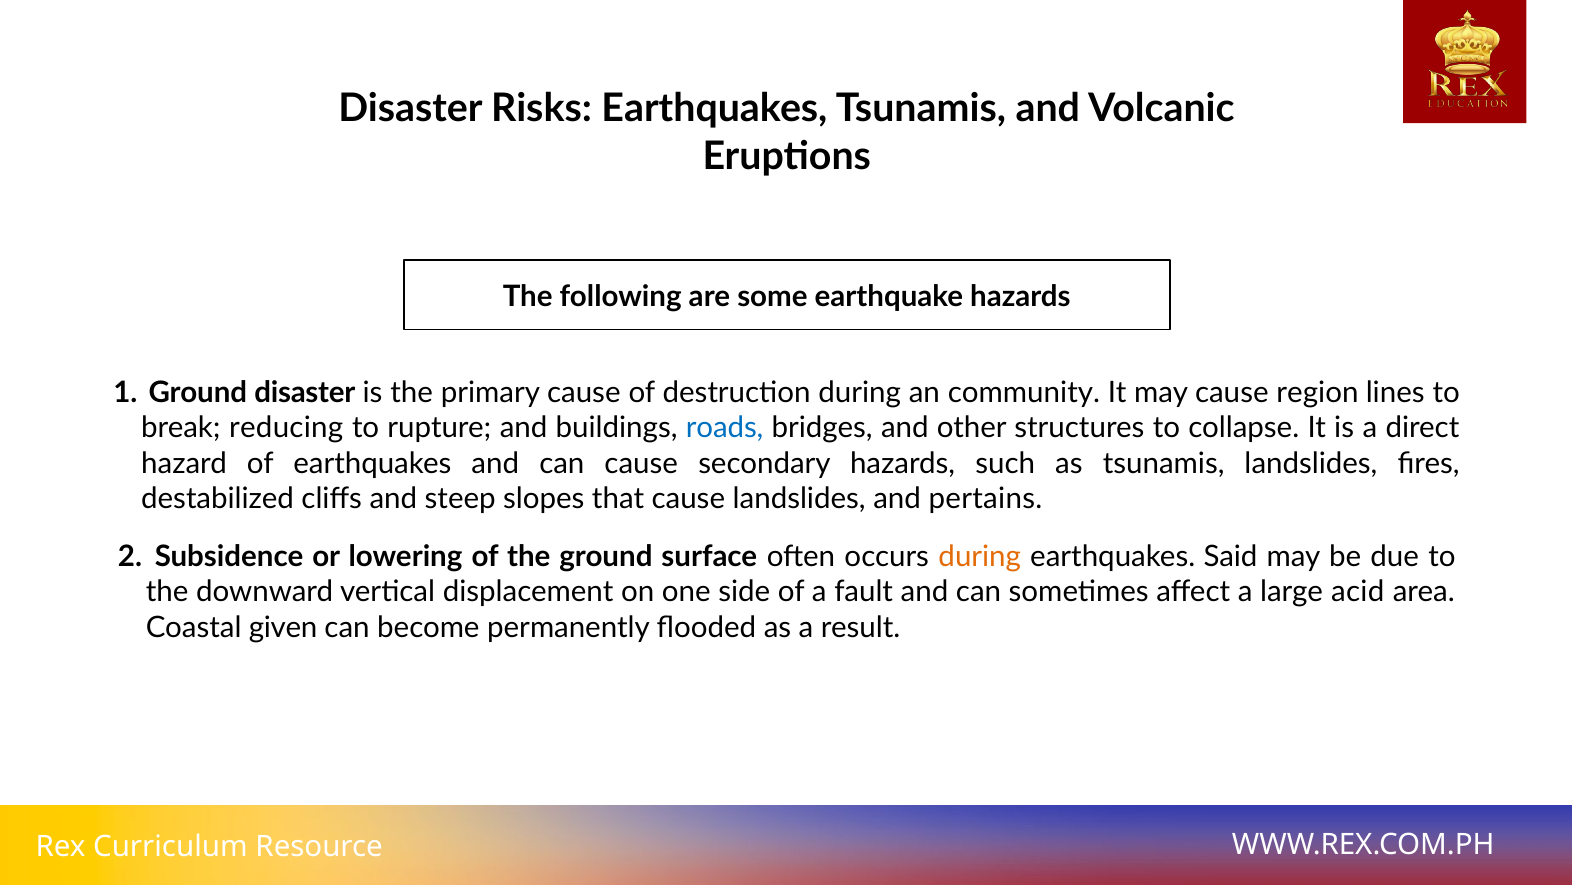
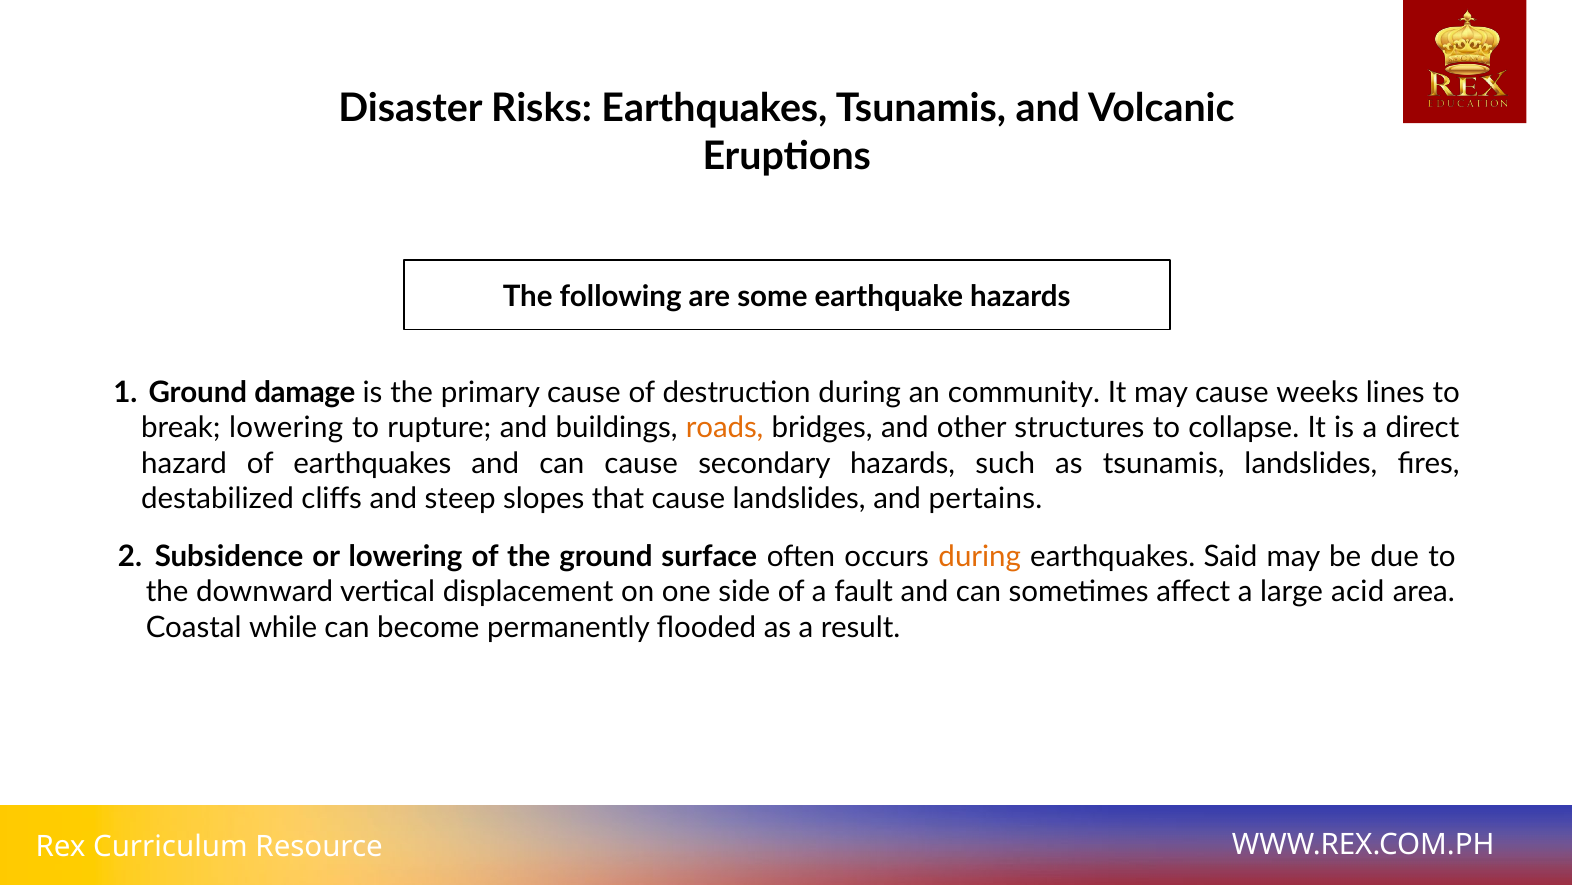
Ground disaster: disaster -> damage (305, 393)
region: region -> weeks (1317, 393)
break reducing: reducing -> lowering (286, 428)
roads colour: blue -> orange (725, 428)
given: given -> while (283, 628)
